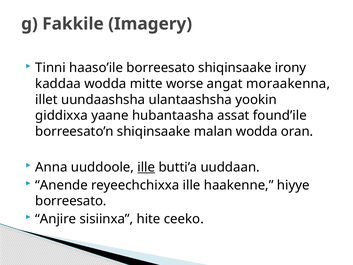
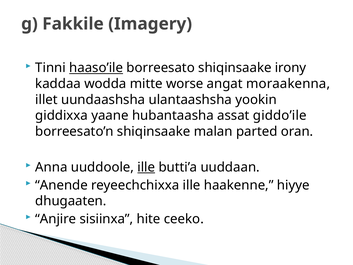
haaso’ile underline: none -> present (96, 68)
found’ile: found’ile -> giddo’ile (280, 115)
malan wodda: wodda -> parted (257, 131)
borreesato: borreesato -> dhugaaten (71, 201)
